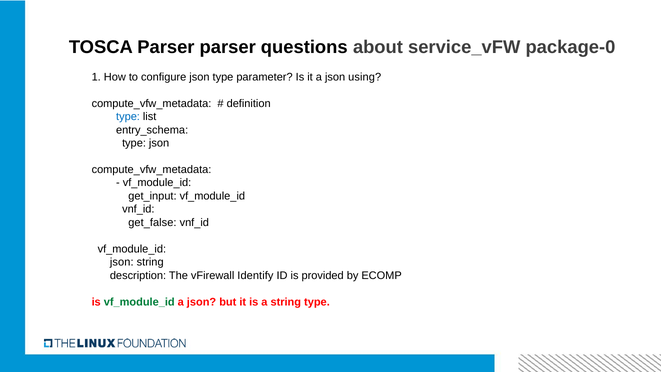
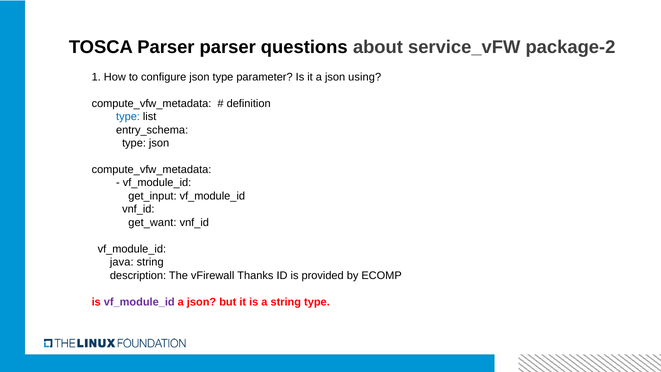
package-0: package-0 -> package-2 (570, 47)
get_false: get_false -> get_want (152, 222)
json: json -> java (122, 262)
Identify: Identify -> Thanks (255, 275)
vf_module_id colour: green -> purple (139, 302)
